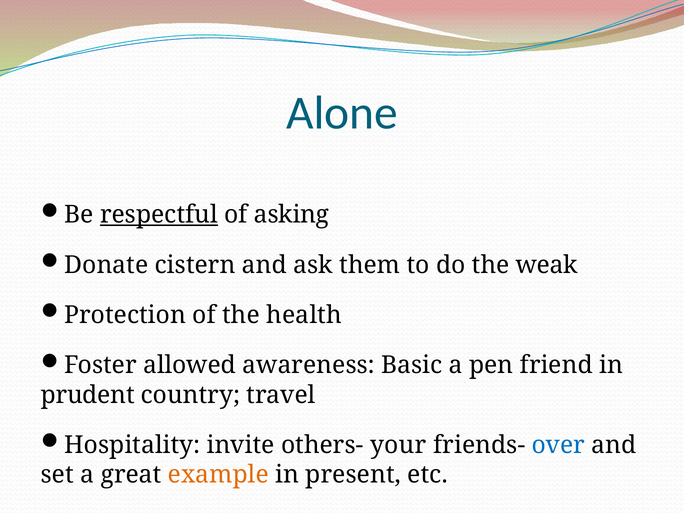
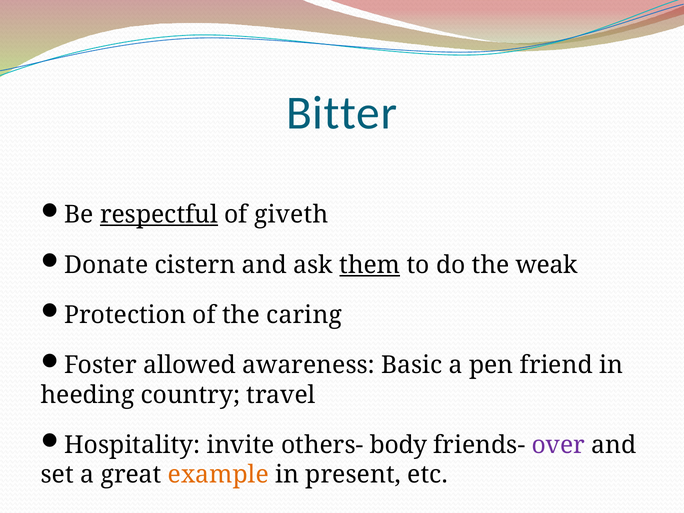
Alone: Alone -> Bitter (342, 113)
asking: asking -> giveth (291, 215)
them underline: none -> present (370, 265)
health: health -> caring (304, 315)
prudent: prudent -> heeding (88, 395)
your: your -> body (398, 445)
over colour: blue -> purple (558, 445)
